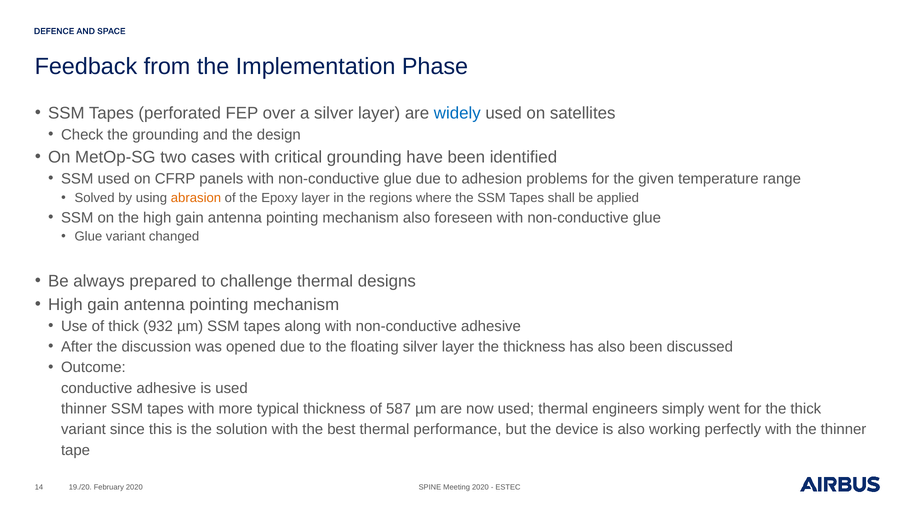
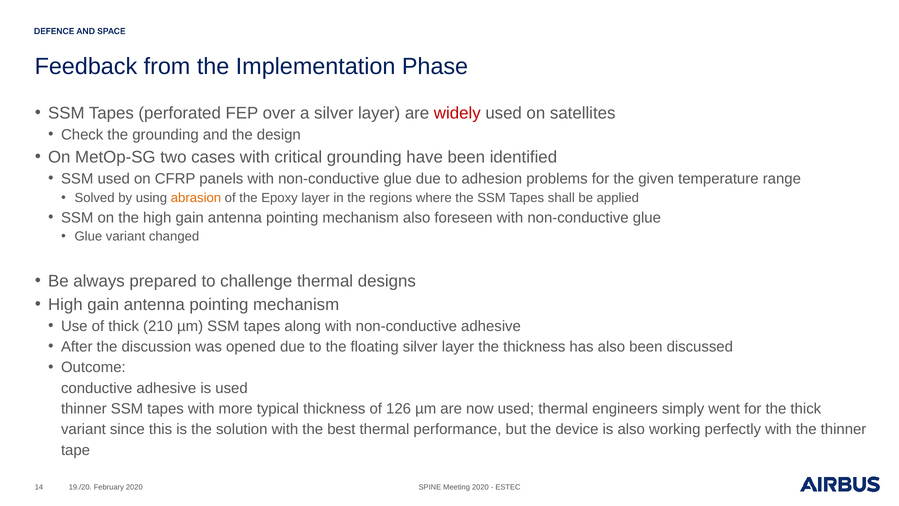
widely colour: blue -> red (457, 113)
932: 932 -> 210 (158, 326)
587: 587 -> 126 (399, 409)
